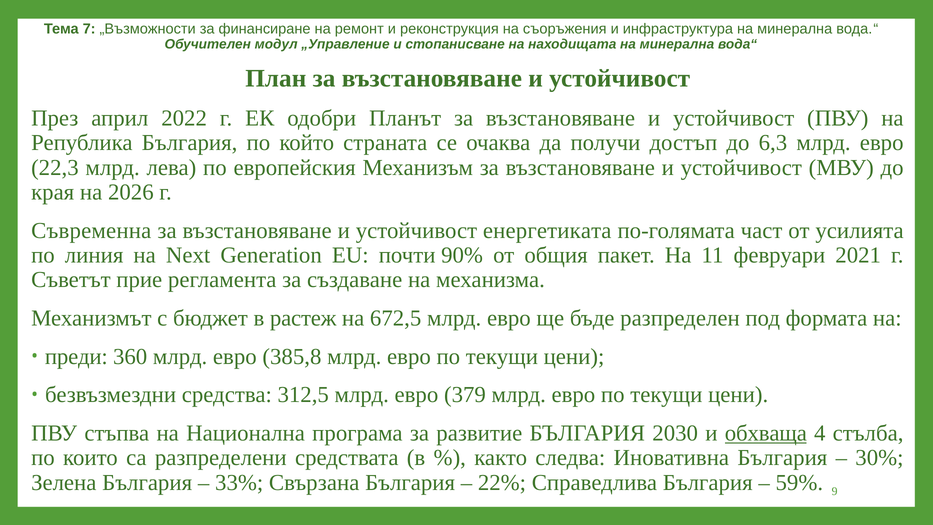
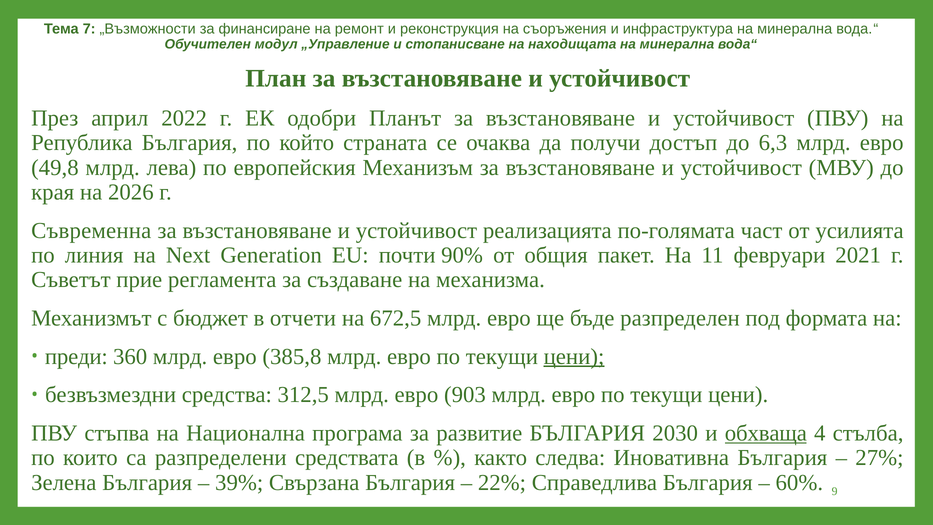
22,3: 22,3 -> 49,8 (55, 168)
енергетиката: енергетиката -> реализацията (547, 230)
растеж: растеж -> отчети (303, 318)
цени underline: none -> present (574, 356)
379: 379 -> 903 (465, 395)
30%: 30% -> 27% (879, 458)
33%: 33% -> 39% (239, 482)
59%: 59% -> 60% (799, 482)
